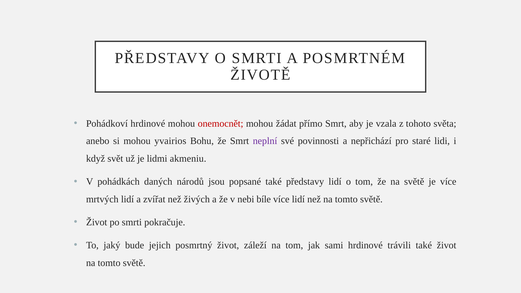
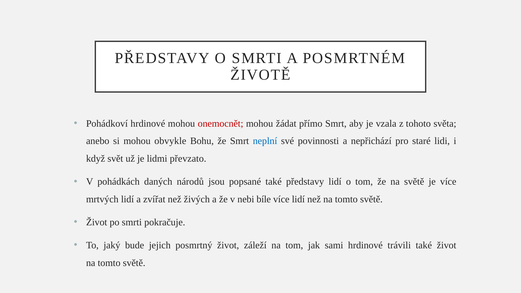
yvairios: yvairios -> obvykle (170, 141)
neplní colour: purple -> blue (265, 141)
akmeniu: akmeniu -> převzato (188, 159)
